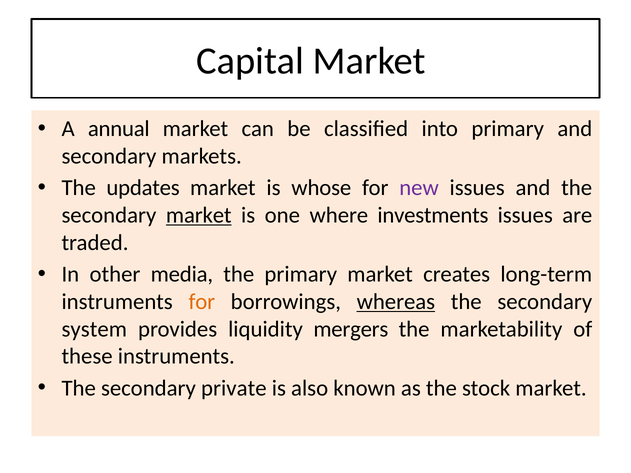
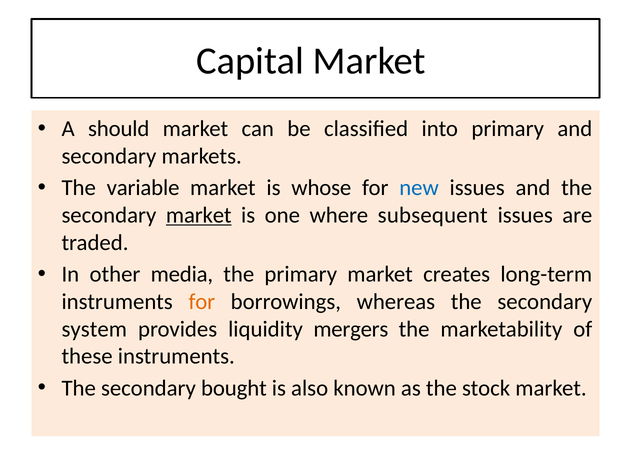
annual: annual -> should (119, 129)
updates: updates -> variable (143, 188)
new colour: purple -> blue (419, 188)
investments: investments -> subsequent (433, 215)
whereas underline: present -> none (396, 302)
private: private -> bought (234, 388)
